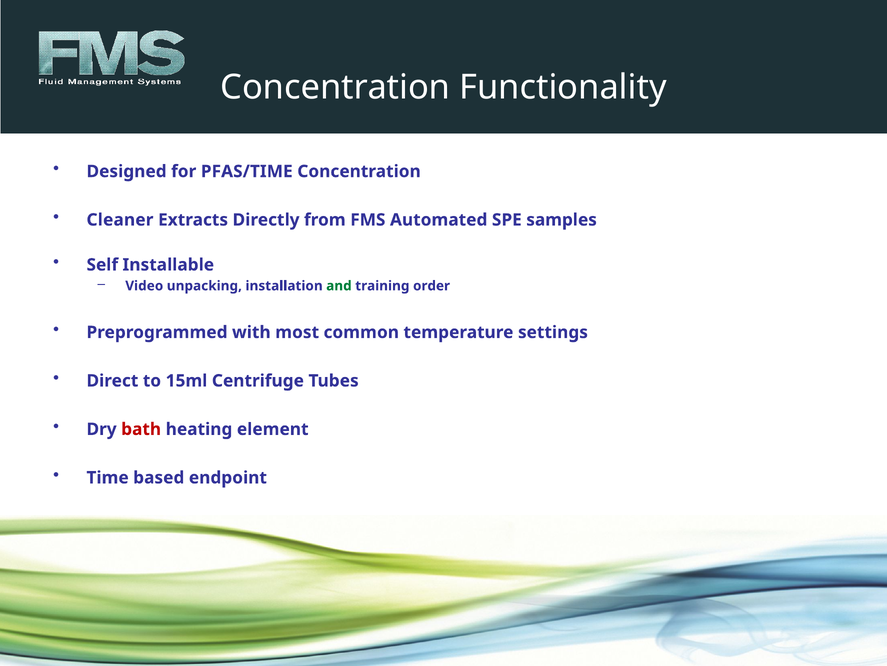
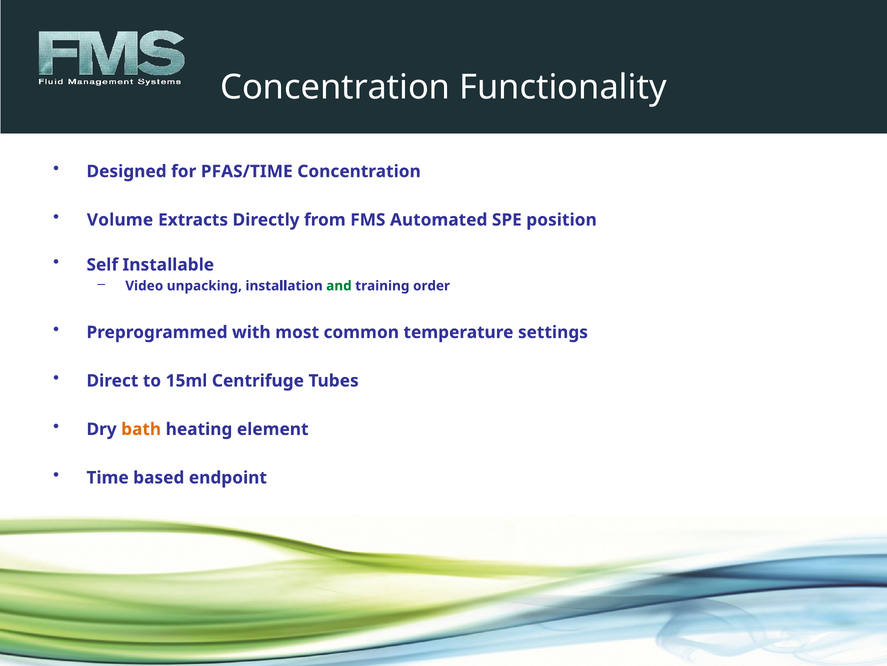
Cleaner: Cleaner -> Volume (120, 220)
samples: samples -> position (562, 220)
bath colour: red -> orange (141, 429)
